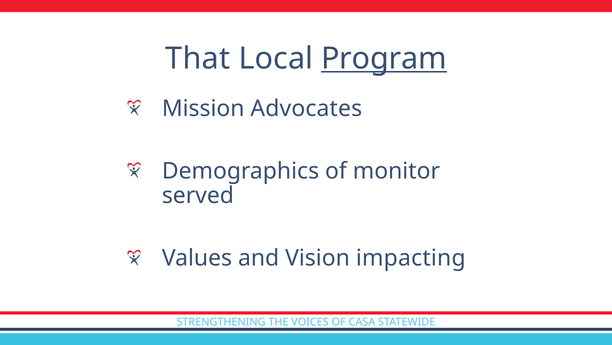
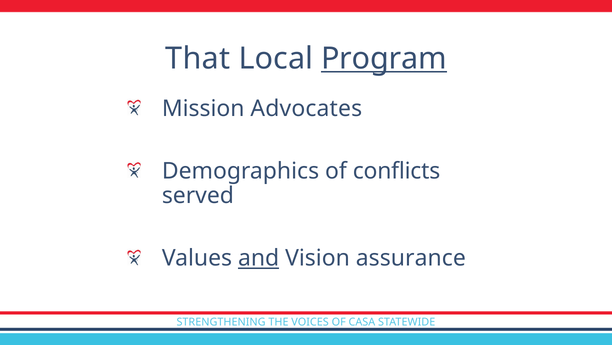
monitor: monitor -> conflicts (397, 171)
and underline: none -> present (259, 258)
impacting: impacting -> assurance (411, 258)
